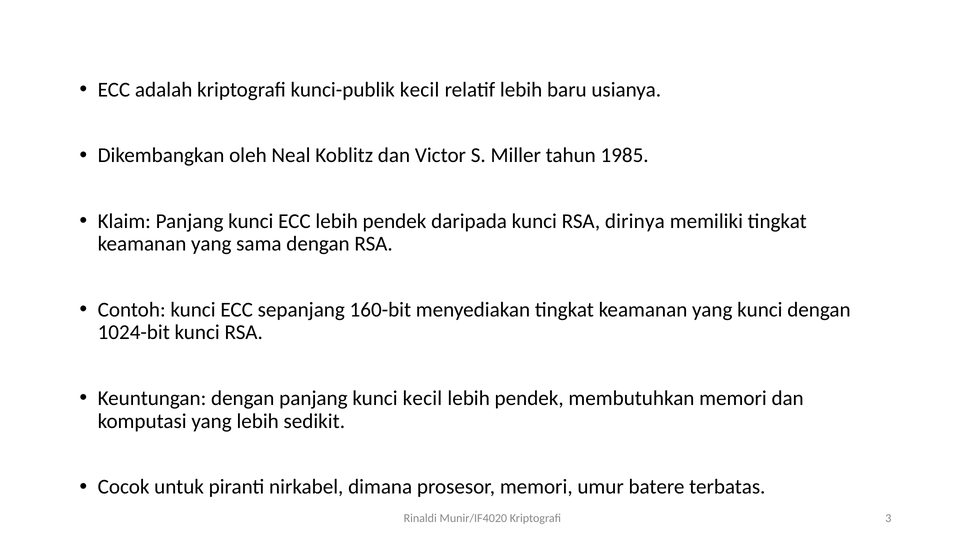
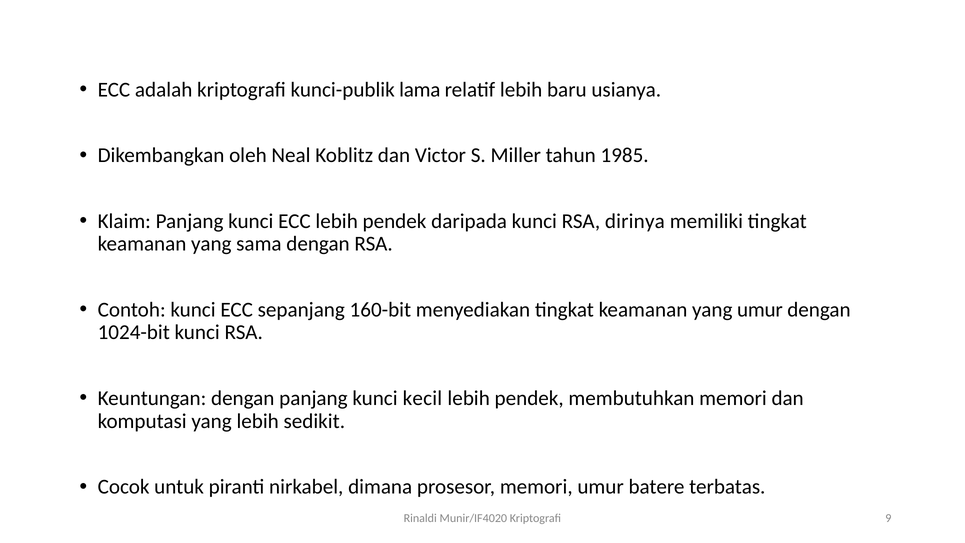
kunci-publik kecil: kecil -> lama (420, 90)
yang kunci: kunci -> umur (760, 310)
3: 3 -> 9 (888, 518)
